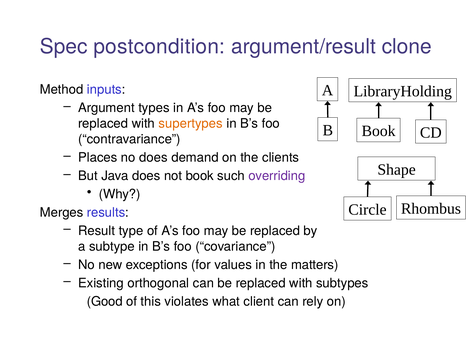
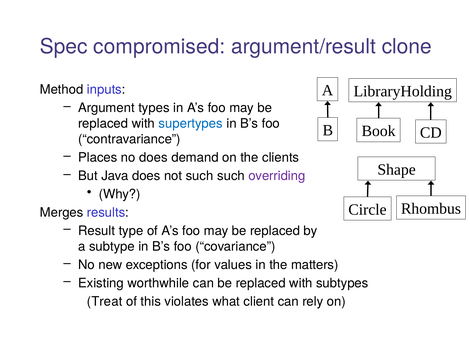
postcondition: postcondition -> compromised (159, 46)
supertypes colour: orange -> blue (191, 123)
not book: book -> such (200, 176)
orthogonal: orthogonal -> worthwhile (158, 283)
Good: Good -> Treat (105, 301)
